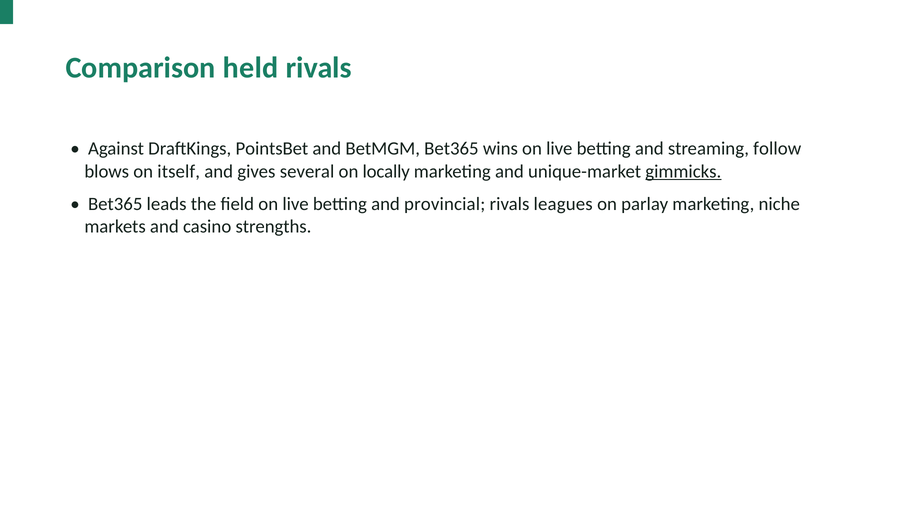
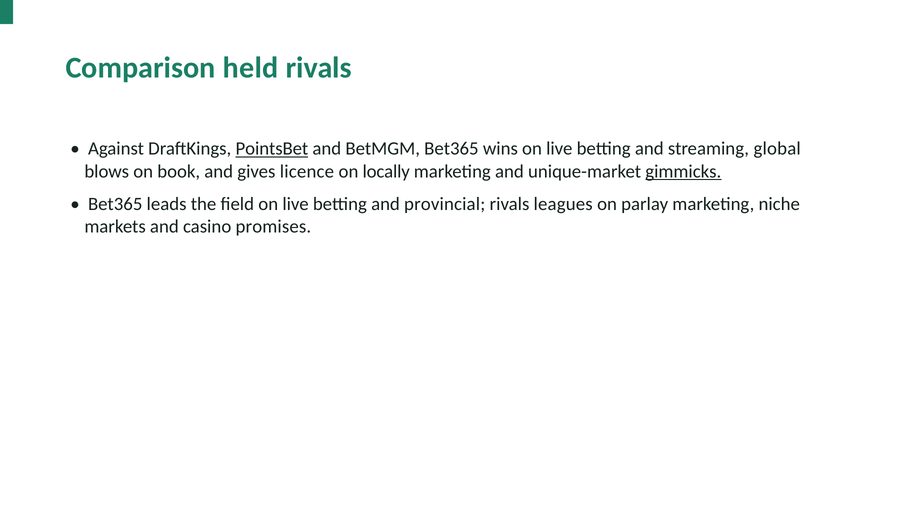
PointsBet underline: none -> present (272, 149)
follow: follow -> global (777, 149)
itself: itself -> book (179, 172)
several: several -> licence (307, 172)
strengths: strengths -> promises (273, 227)
